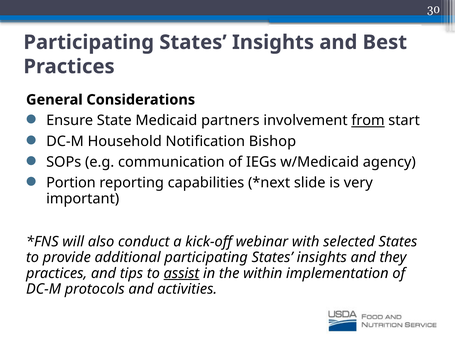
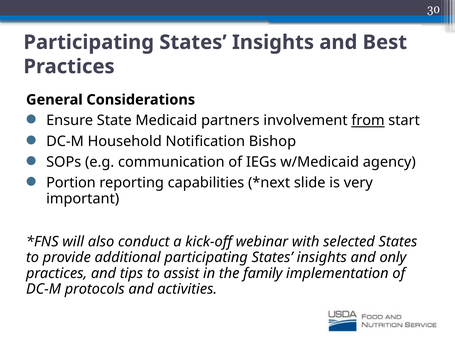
they: they -> only (393, 258)
assist underline: present -> none (181, 273)
within: within -> family (263, 273)
